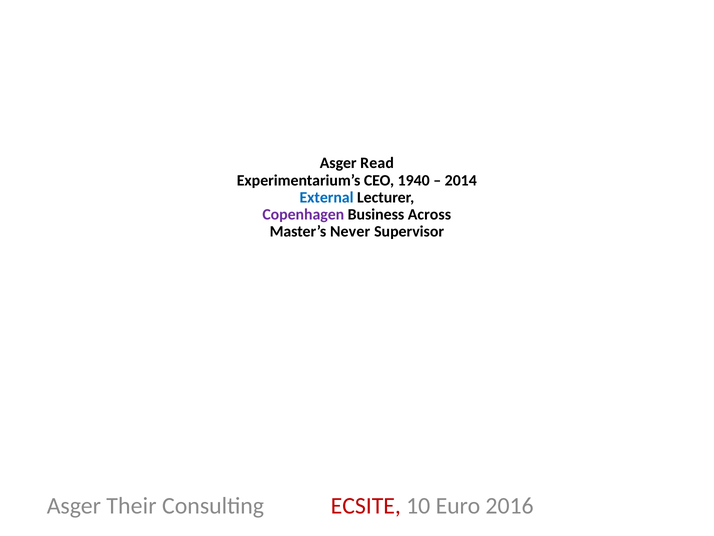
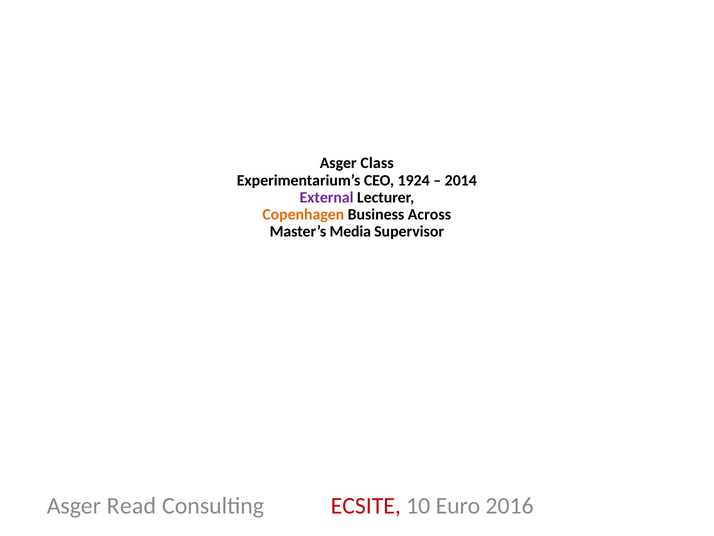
Read: Read -> Class (377, 163)
1940: 1940 -> 1924 (414, 180)
External colour: blue -> purple (327, 197)
Copenhagen colour: purple -> orange (303, 214)
Never: Never -> Media (350, 231)
Their: Their -> Read (131, 505)
